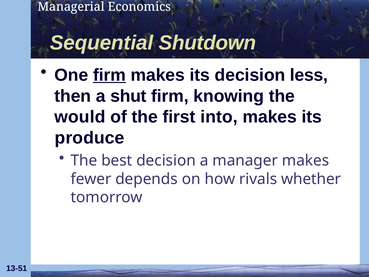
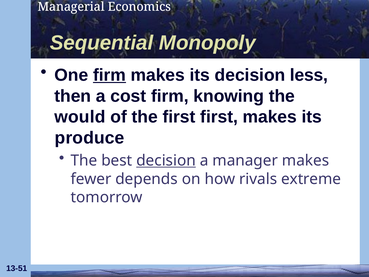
Shutdown: Shutdown -> Monopoly (207, 43)
shut: shut -> cost (128, 96)
first into: into -> first (219, 117)
decision underline: none -> present (166, 160)
whether: whether -> extreme (311, 179)
